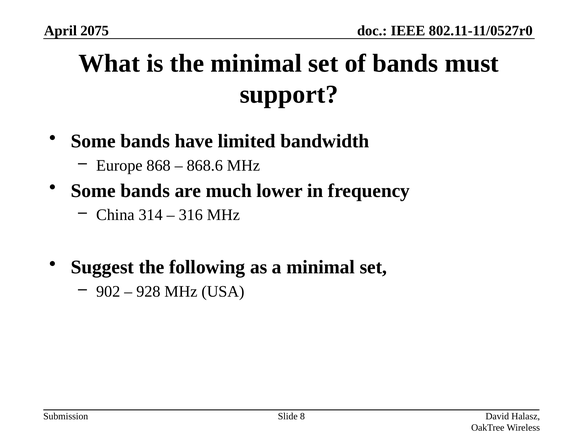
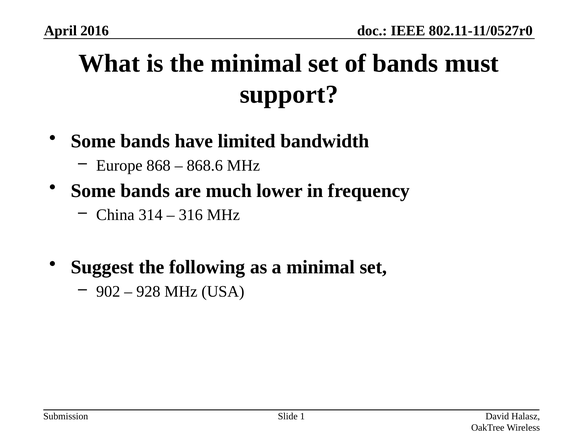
2075: 2075 -> 2016 (95, 31)
8: 8 -> 1 (302, 416)
